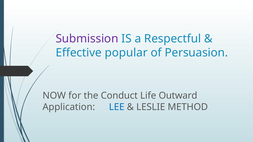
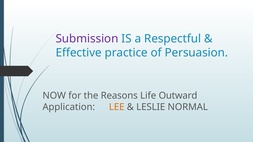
popular: popular -> practice (126, 53)
Conduct: Conduct -> Reasons (119, 96)
LEE colour: blue -> orange (117, 107)
METHOD: METHOD -> NORMAL (188, 107)
